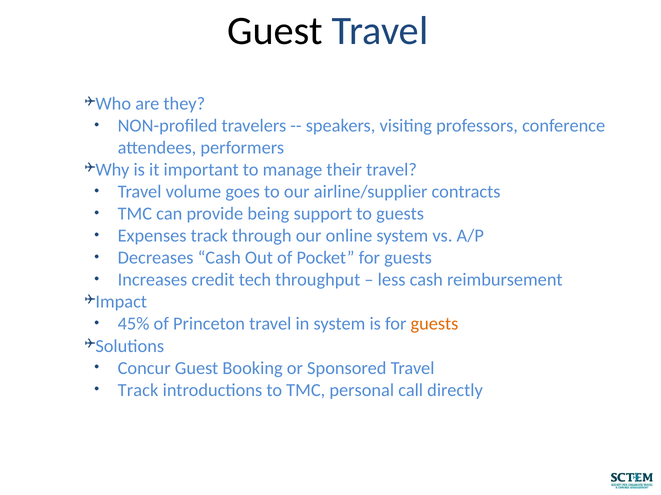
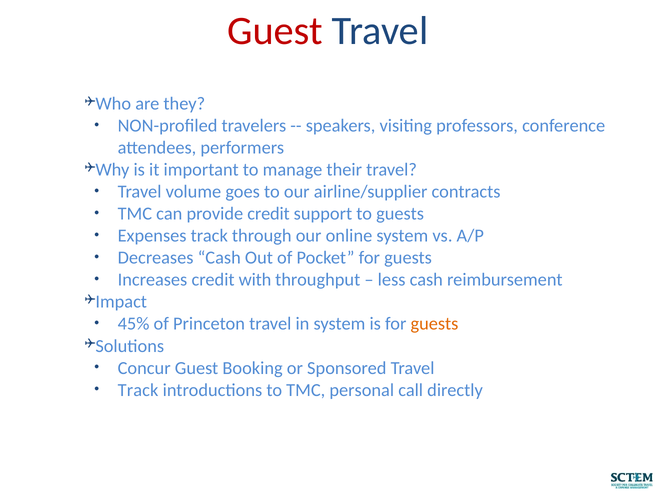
Guest colour: black -> red (275, 31)
provide being: being -> credit (269, 214)
tech: tech -> with (255, 280)
